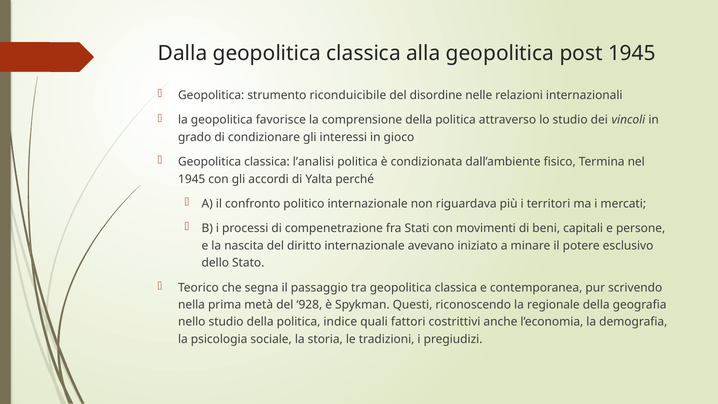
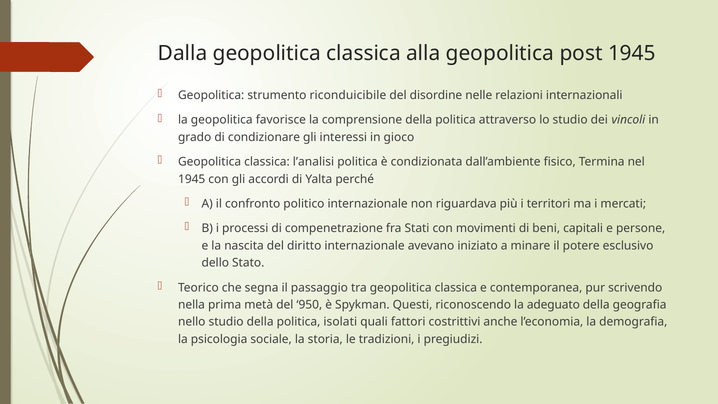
928: 928 -> 950 (309, 305)
regionale: regionale -> adeguato (553, 305)
indice: indice -> isolati (340, 322)
